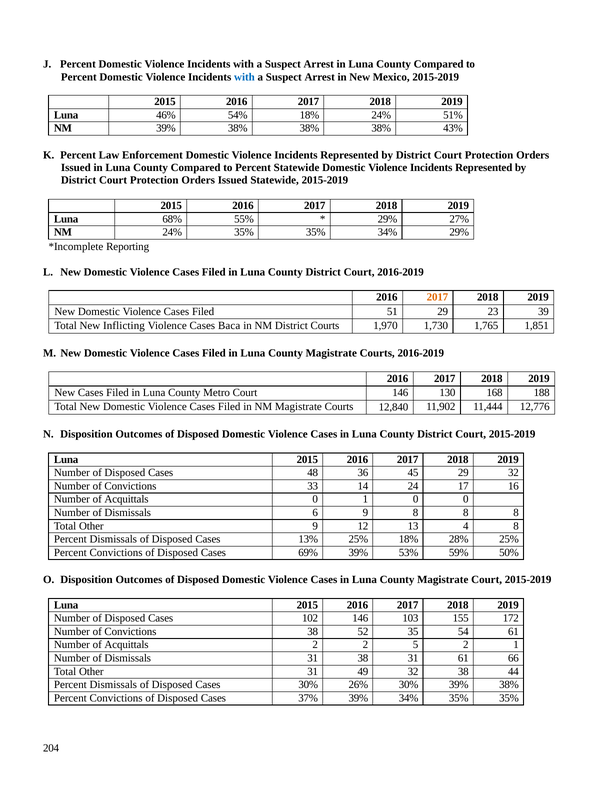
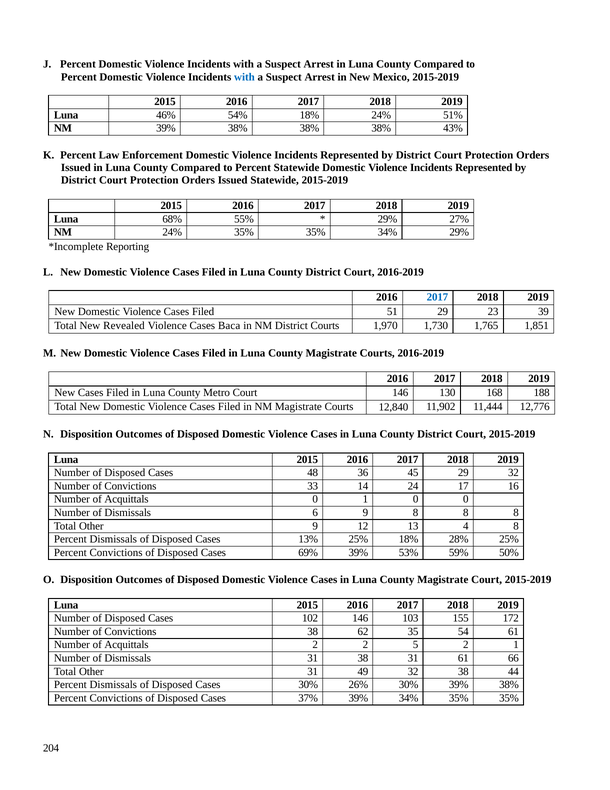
2017 colour: orange -> blue (437, 297)
Inflicting: Inflicting -> Revealed (124, 325)
52: 52 -> 62 (363, 631)
